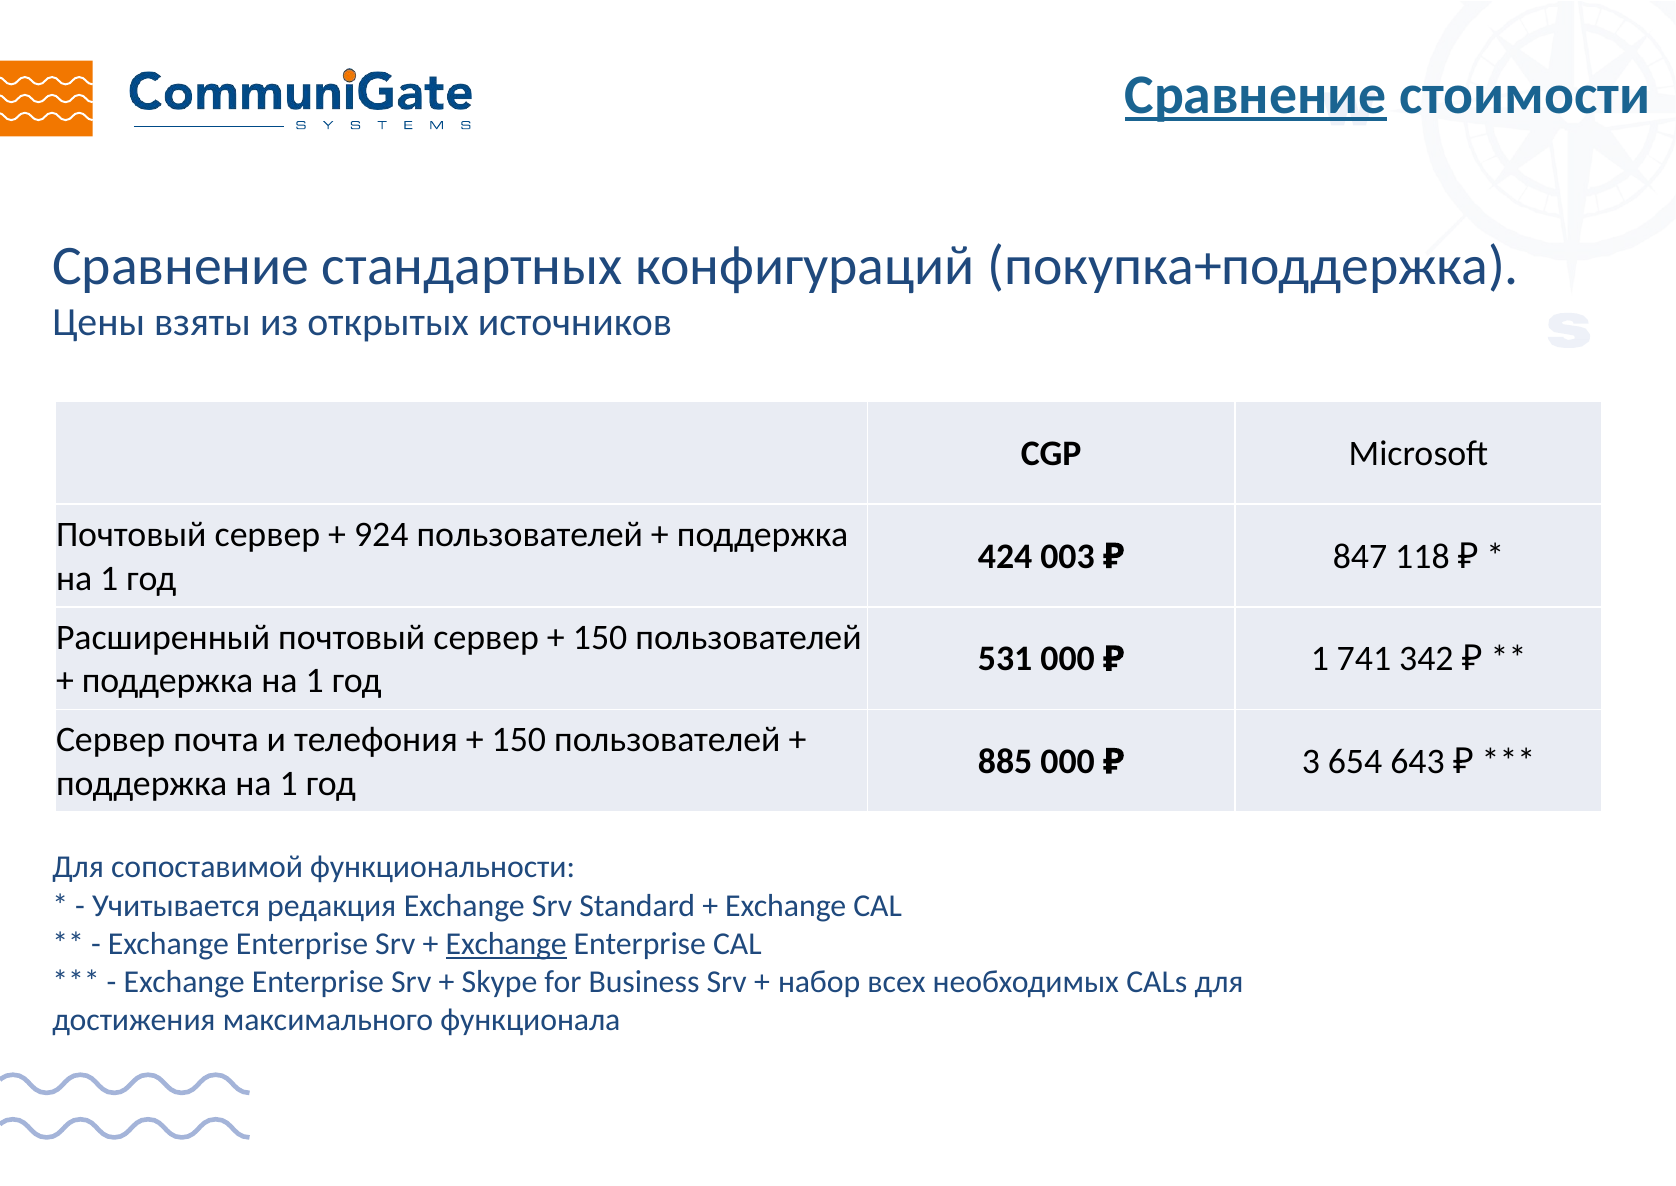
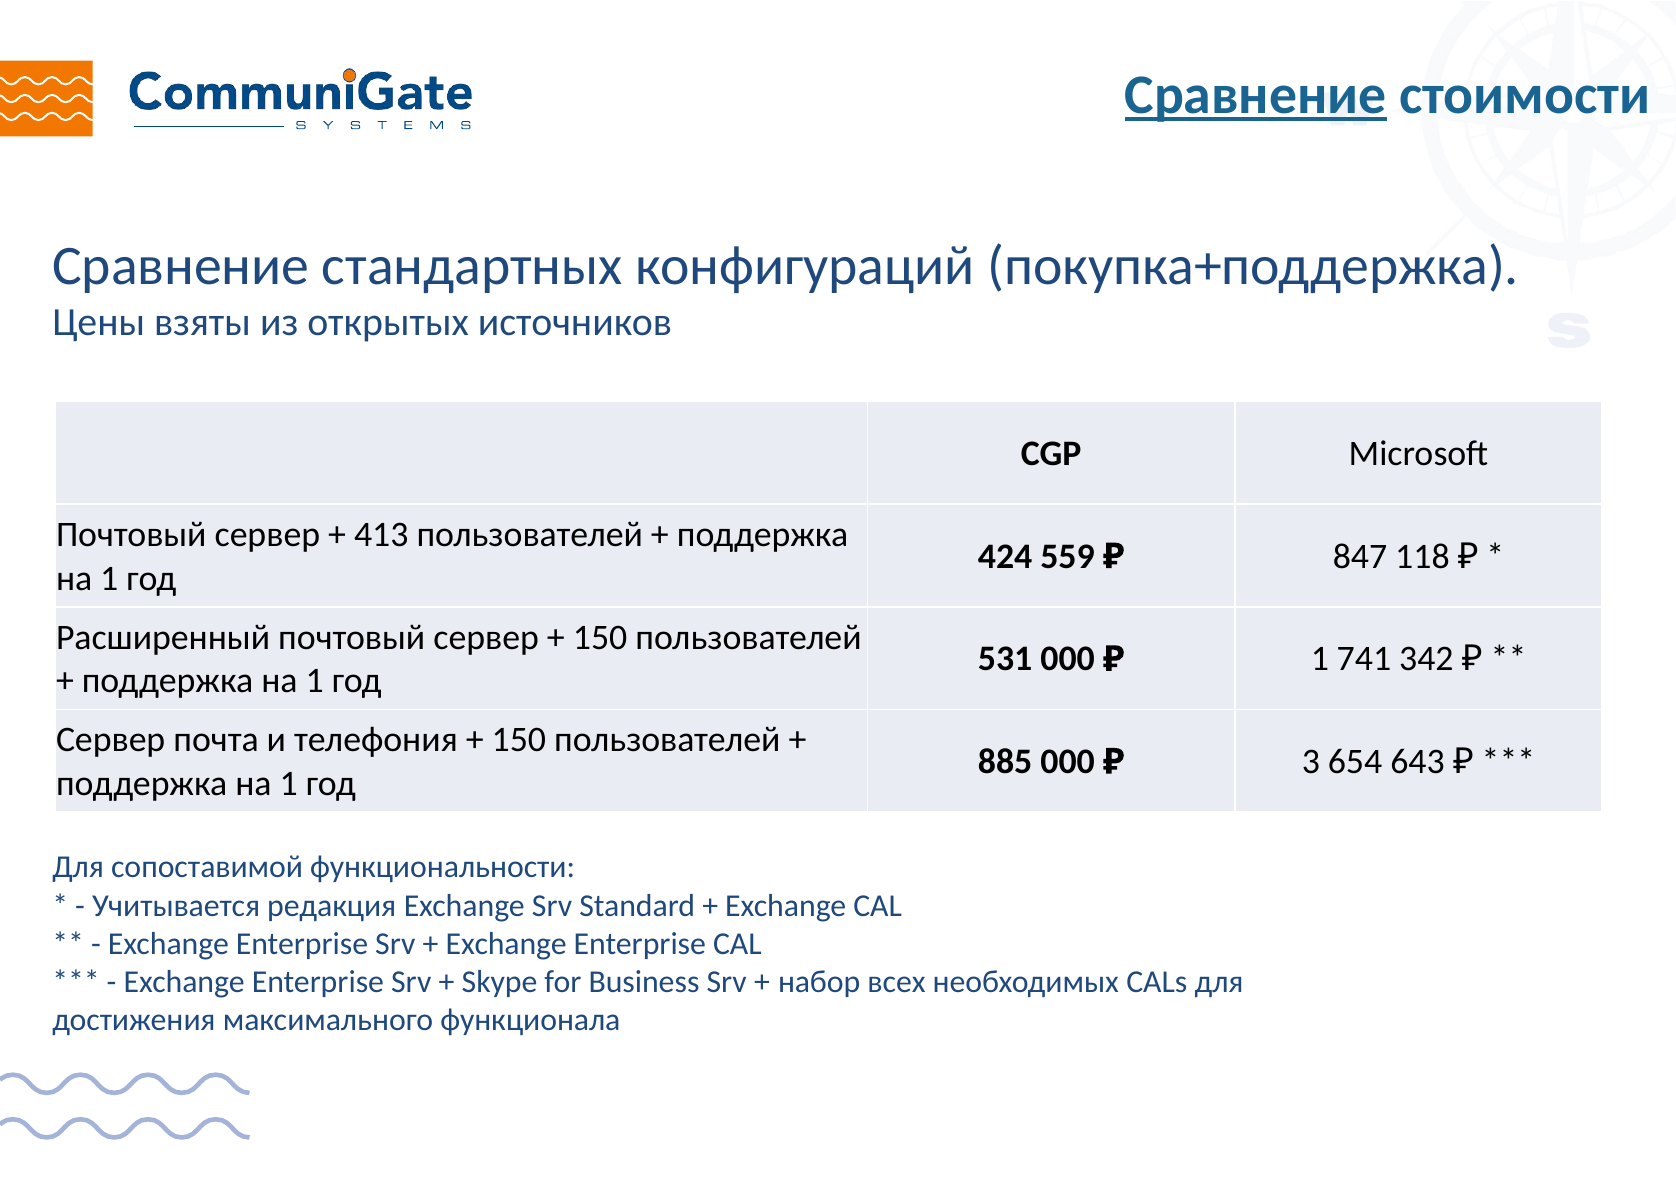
924: 924 -> 413 (381, 534)
003: 003 -> 559 (1068, 556)
Exchange underline: present -> none (506, 943)
